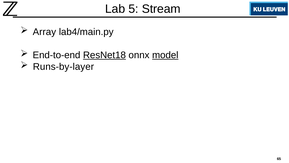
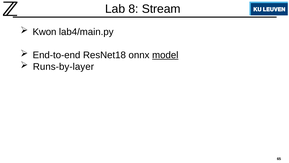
5: 5 -> 8 (133, 9)
Array: Array -> Kwon (45, 32)
ResNet18 underline: present -> none (104, 55)
